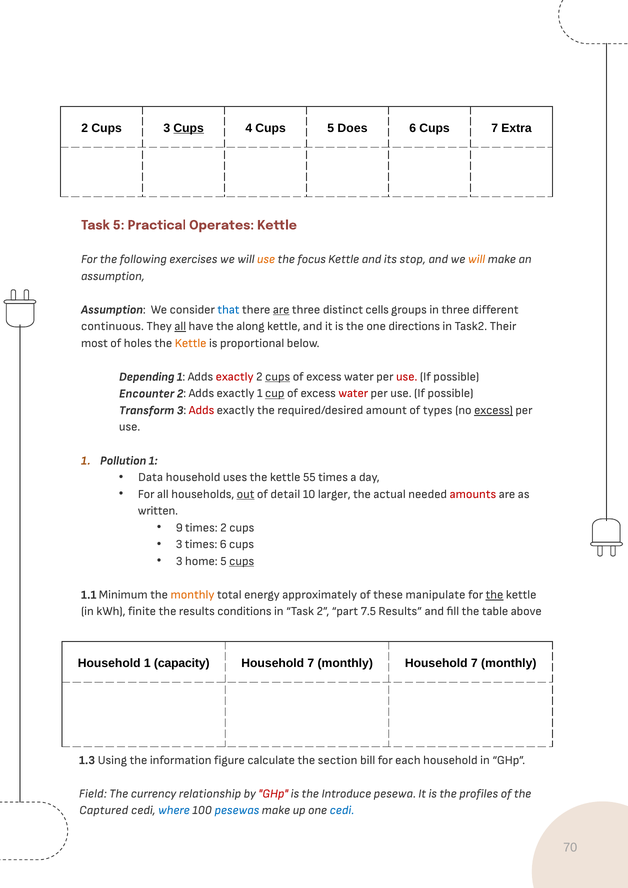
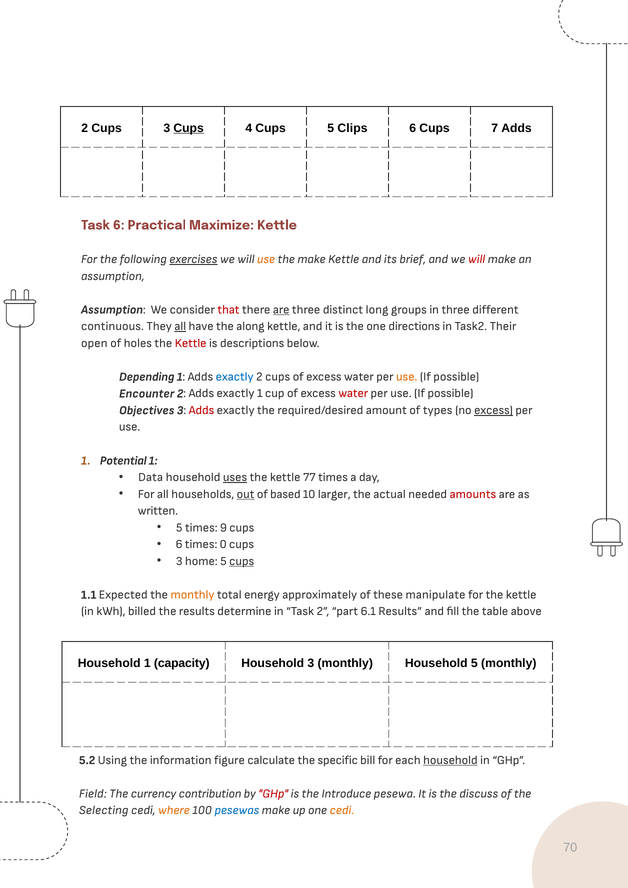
Does: Does -> Clips (352, 128)
7 Extra: Extra -> Adds (516, 128)
Task 5: 5 -> 6 (119, 225)
Operates: Operates -> Maximize (222, 225)
exercises underline: none -> present (193, 259)
the focus: focus -> make (312, 259)
stop: stop -> brief (413, 259)
will colour: orange -> red (477, 259)
that colour: blue -> red (229, 310)
cells: cells -> long (377, 310)
most: most -> open (94, 343)
Kettle colour: orange -> red (191, 343)
proportional: proportional -> descriptions (252, 343)
exactly colour: red -> blue (235, 377)
cups underline: present -> none (278, 377)
use colour: red -> orange (407, 377)
cup underline: present -> none (275, 394)
Transform: Transform -> Objectives (147, 410)
Pollution: Pollution -> Potential (123, 461)
uses underline: none -> present (235, 477)
55: 55 -> 77 (309, 477)
detail: detail -> based (285, 494)
9: 9 -> 5 (179, 528)
times 2: 2 -> 9 (224, 528)
3: 3 -> 6 (179, 545)
times 6: 6 -> 0 (223, 545)
Minimum: Minimum -> Expected (123, 595)
the underline: present -> none (495, 595)
finite: finite -> billed (142, 612)
conditions: conditions -> determine (244, 612)
7.5: 7.5 -> 6.1 (368, 612)
7: 7 -> 3 (311, 663)
monthly Household 7: 7 -> 5 (474, 663)
1.3: 1.3 -> 5.2 (87, 760)
section: section -> specific (338, 760)
household underline: none -> present (450, 760)
relationship: relationship -> contribution (210, 794)
profiles: profiles -> discuss (479, 794)
Captured: Captured -> Selecting (104, 811)
where colour: blue -> orange (174, 811)
cedi colour: blue -> orange (342, 811)
